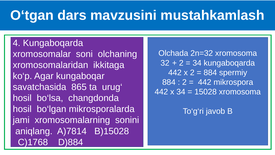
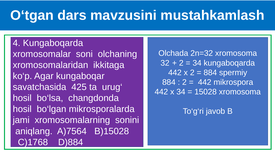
865: 865 -> 425 (79, 87)
A)7814: A)7814 -> A)7564 (72, 131)
